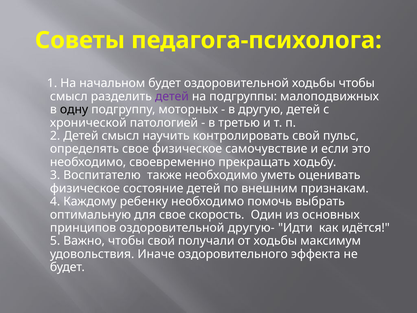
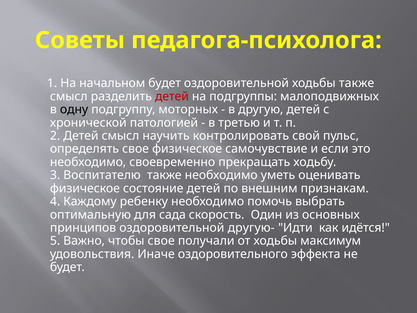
ходьбы чтобы: чтобы -> также (357, 83)
детей colour: purple -> red (172, 96)
для свое: свое -> сада (172, 215)
чтобы свой: свой -> свое (161, 241)
